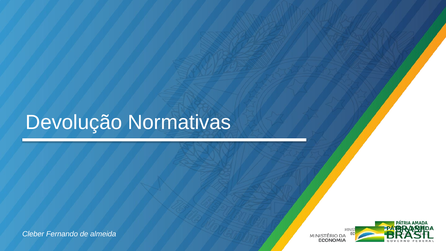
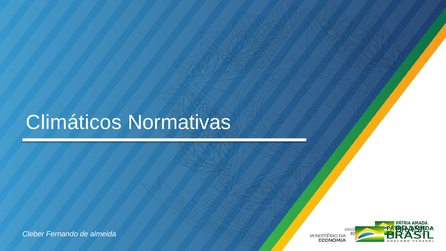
Devolução: Devolução -> Climáticos (74, 122)
